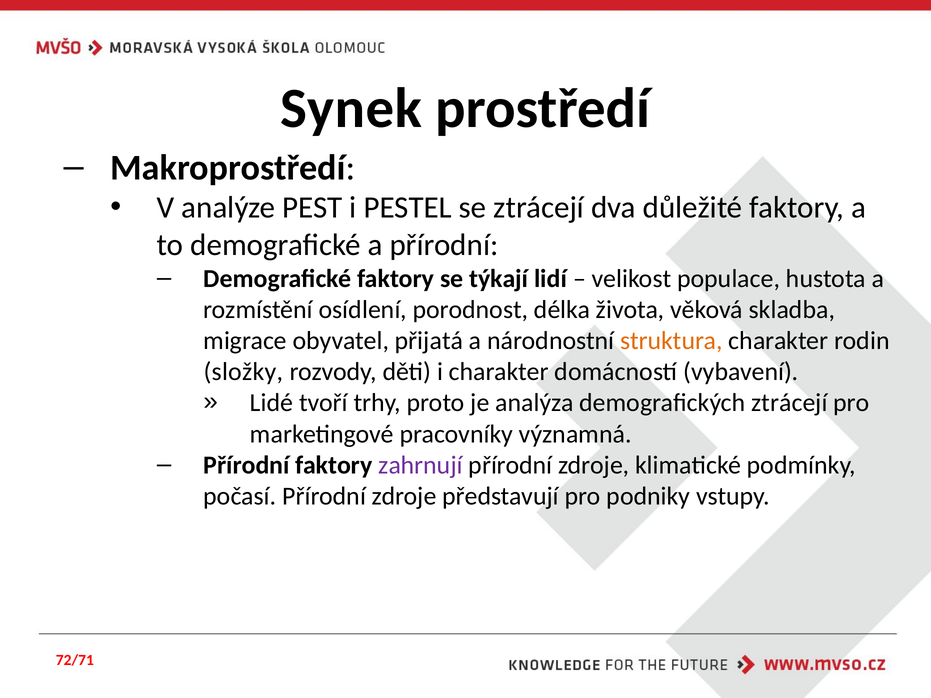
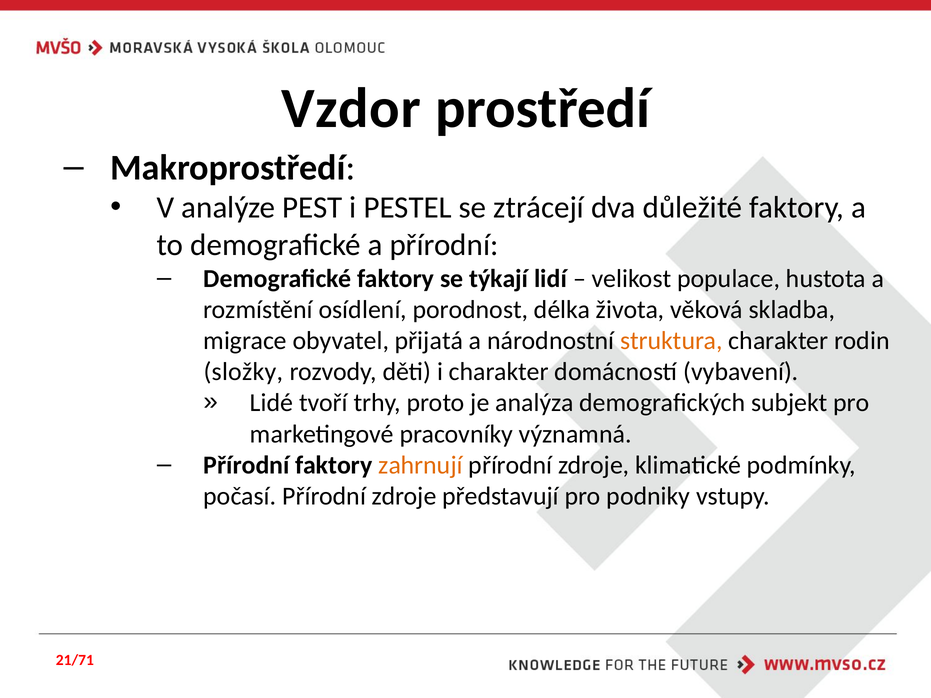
Synek: Synek -> Vzdor (351, 109)
demografických ztrácejí: ztrácejí -> subjekt (789, 403)
zahrnují colour: purple -> orange (420, 465)
72/71: 72/71 -> 21/71 (75, 661)
